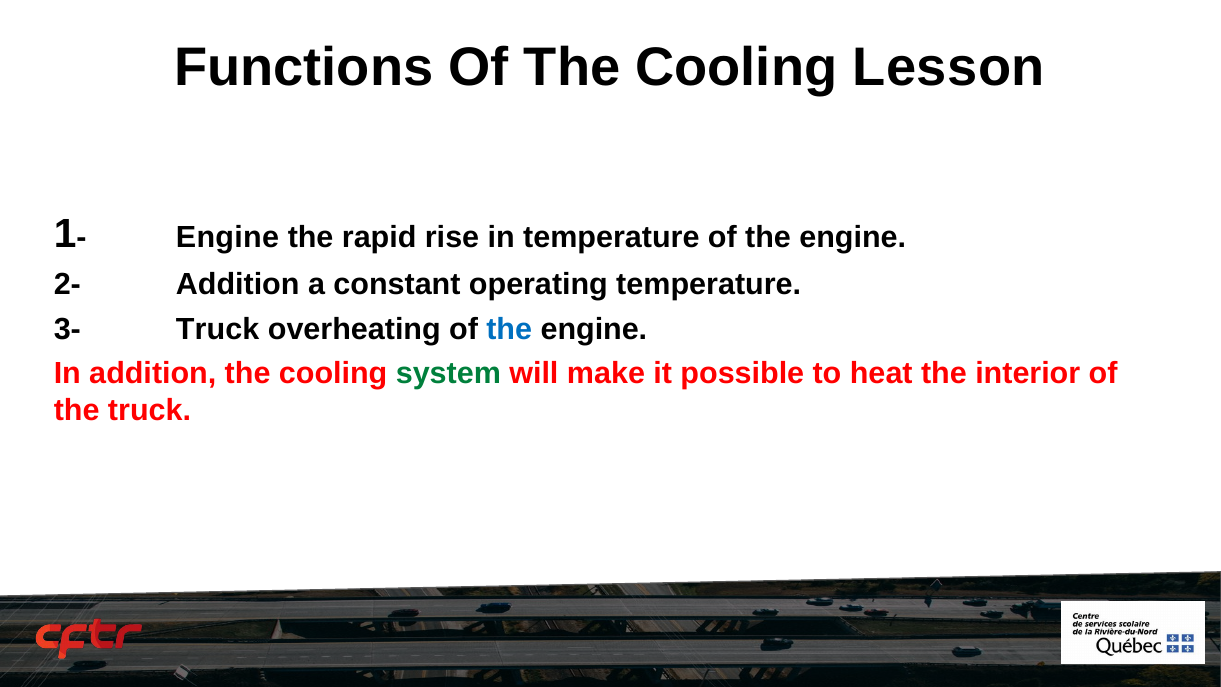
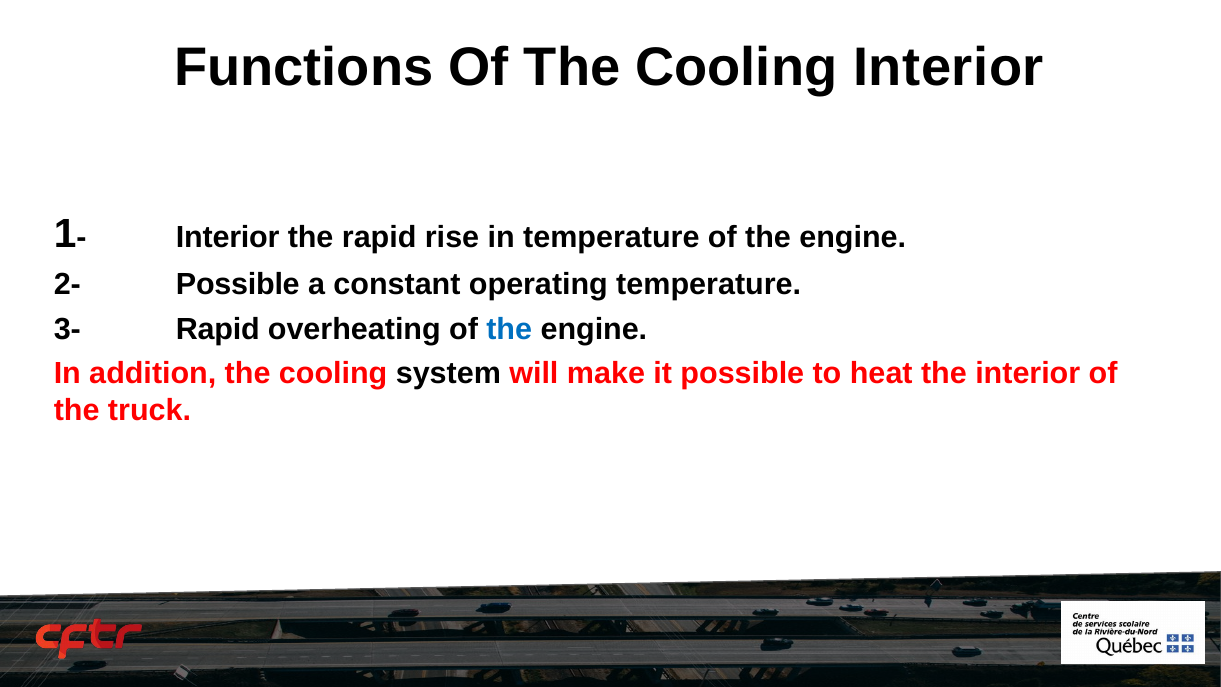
Cooling Lesson: Lesson -> Interior (949, 67)
Engine: Engine -> Interior (228, 237)
2- Addition: Addition -> Possible (238, 284)
3- Truck: Truck -> Rapid (218, 329)
system colour: green -> black (448, 374)
